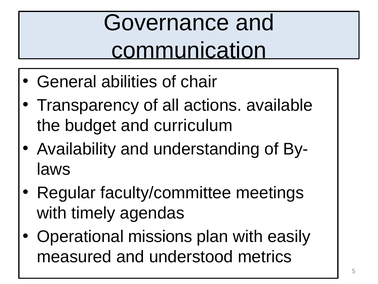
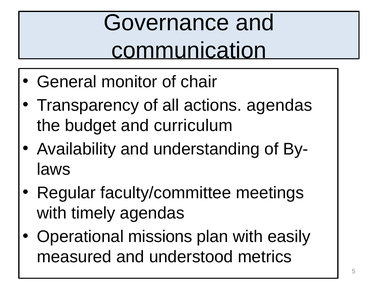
abilities: abilities -> monitor (129, 82)
actions available: available -> agendas (279, 105)
